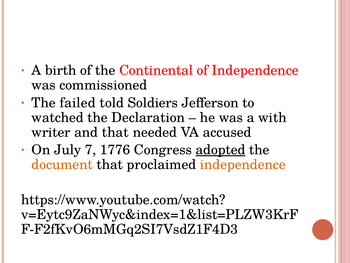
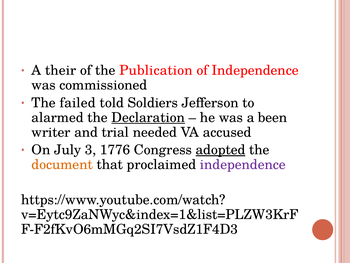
birth: birth -> their (61, 70)
Continental: Continental -> Publication (156, 70)
watched: watched -> alarmed (58, 117)
Declaration underline: none -> present (148, 117)
with: with -> been (273, 117)
and that: that -> trial (115, 132)
7: 7 -> 3 (91, 150)
independence colour: orange -> purple (243, 164)
